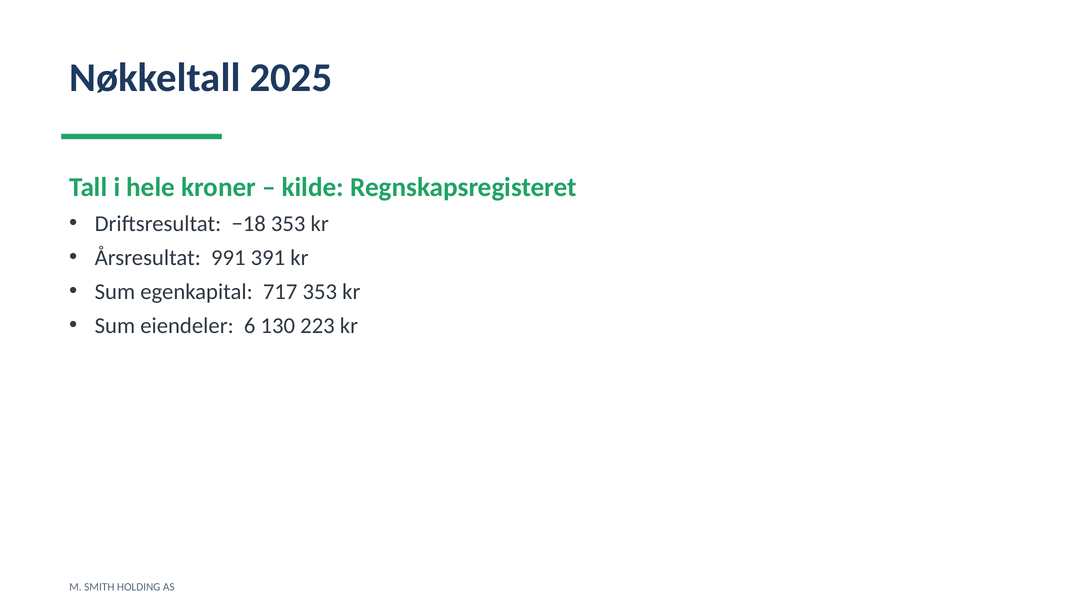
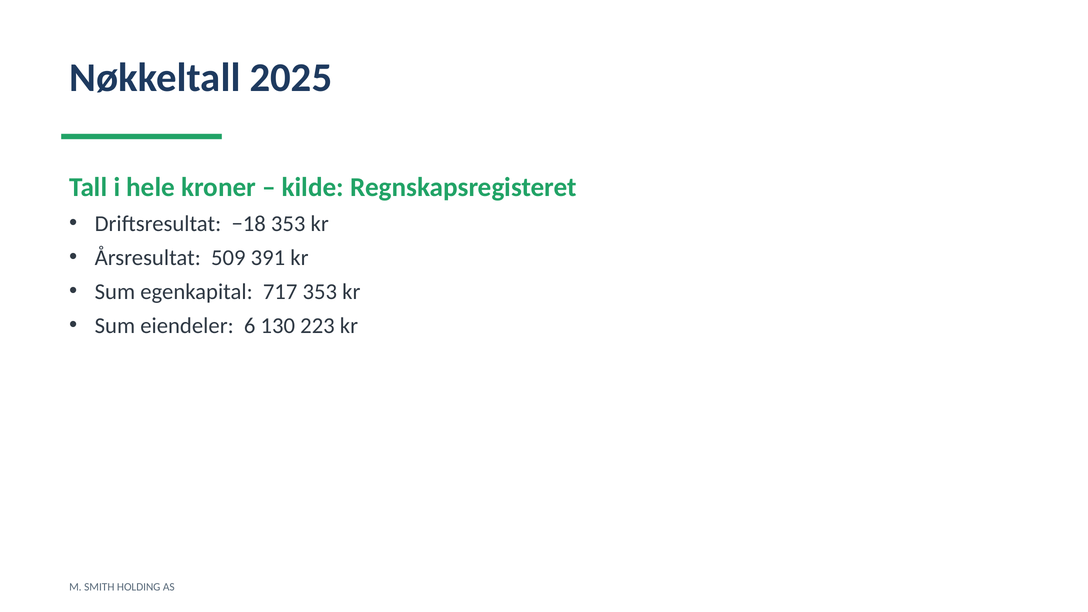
991: 991 -> 509 (228, 258)
